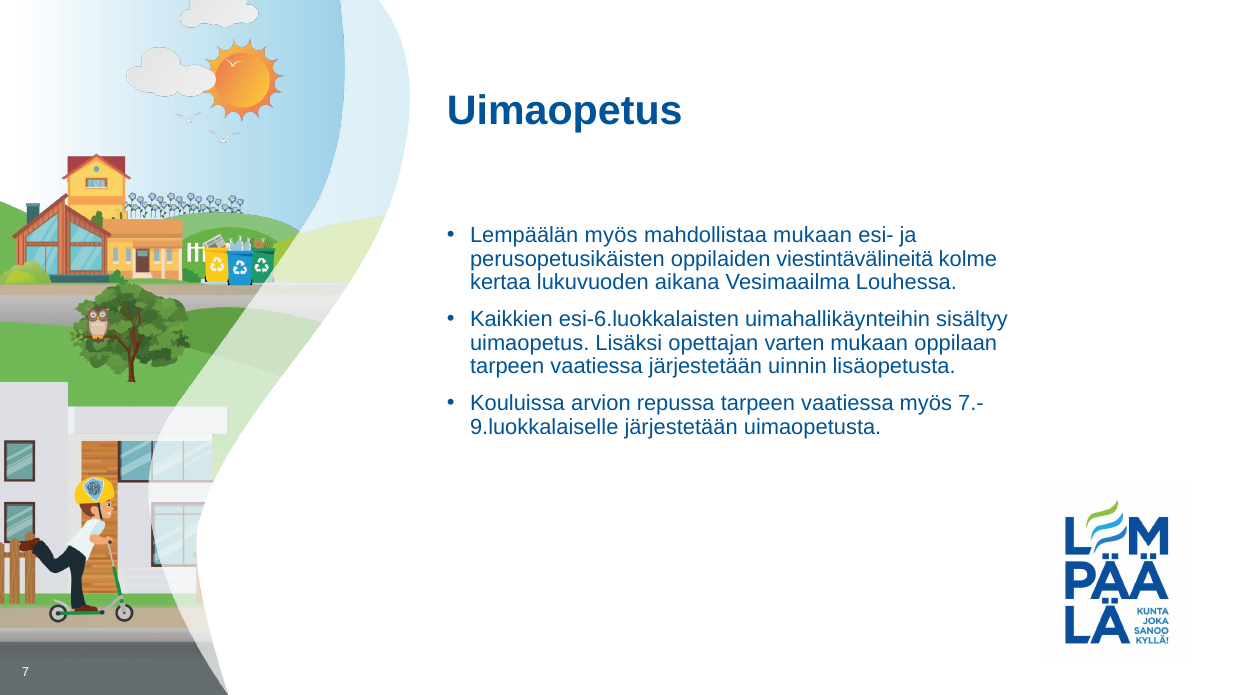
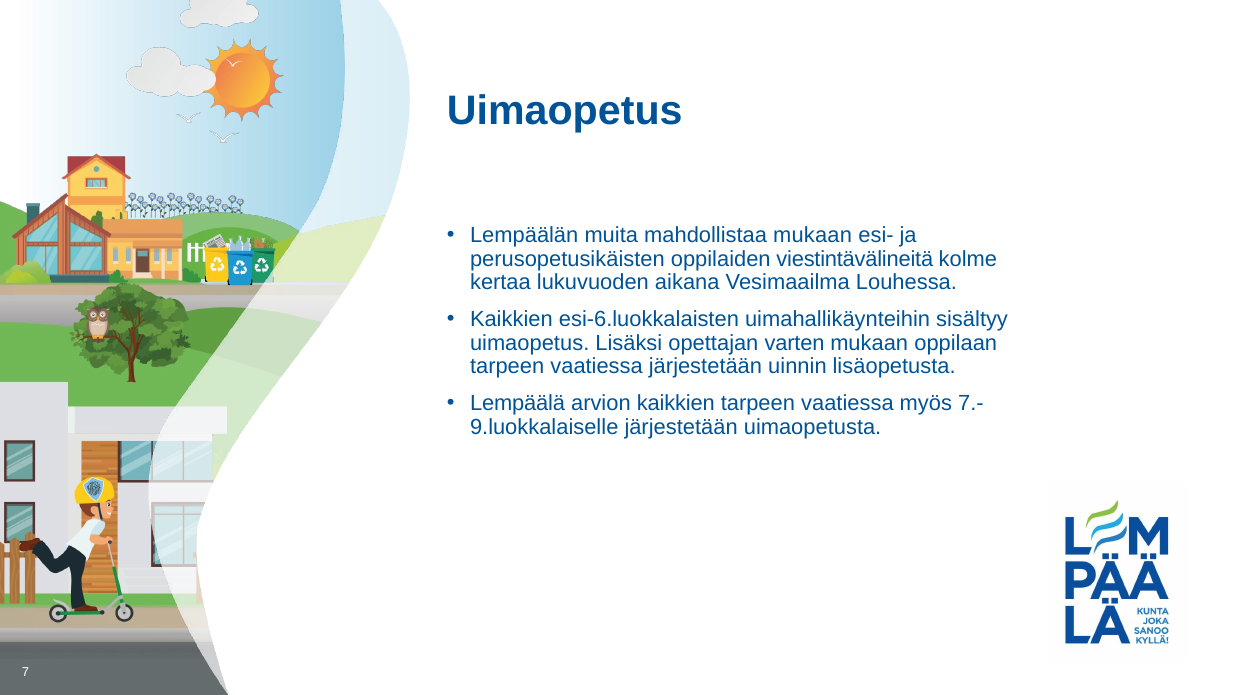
Lempäälän myös: myös -> muita (611, 235)
Kouluissa: Kouluissa -> Lempäälä (518, 403)
arvion repussa: repussa -> kaikkien (676, 403)
